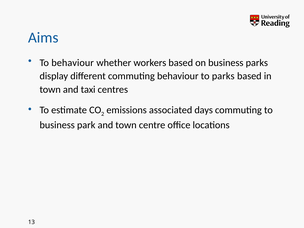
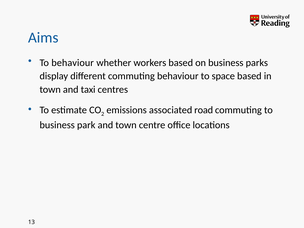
to parks: parks -> space (223, 76)
days: days -> road (204, 110)
